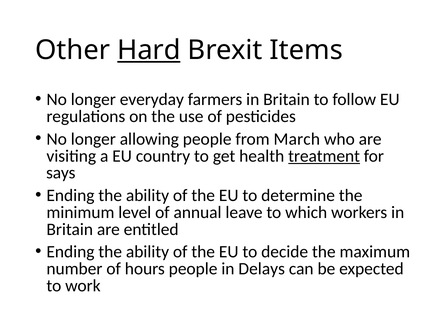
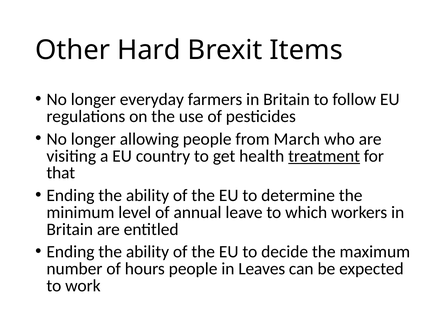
Hard underline: present -> none (149, 50)
says: says -> that (61, 173)
Delays: Delays -> Leaves (262, 269)
